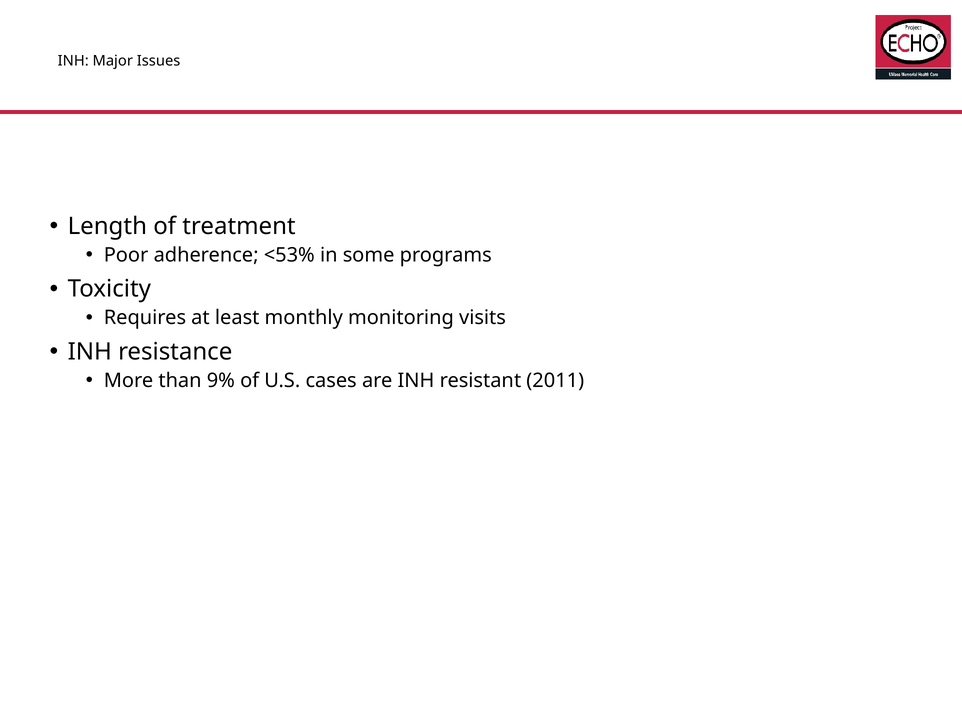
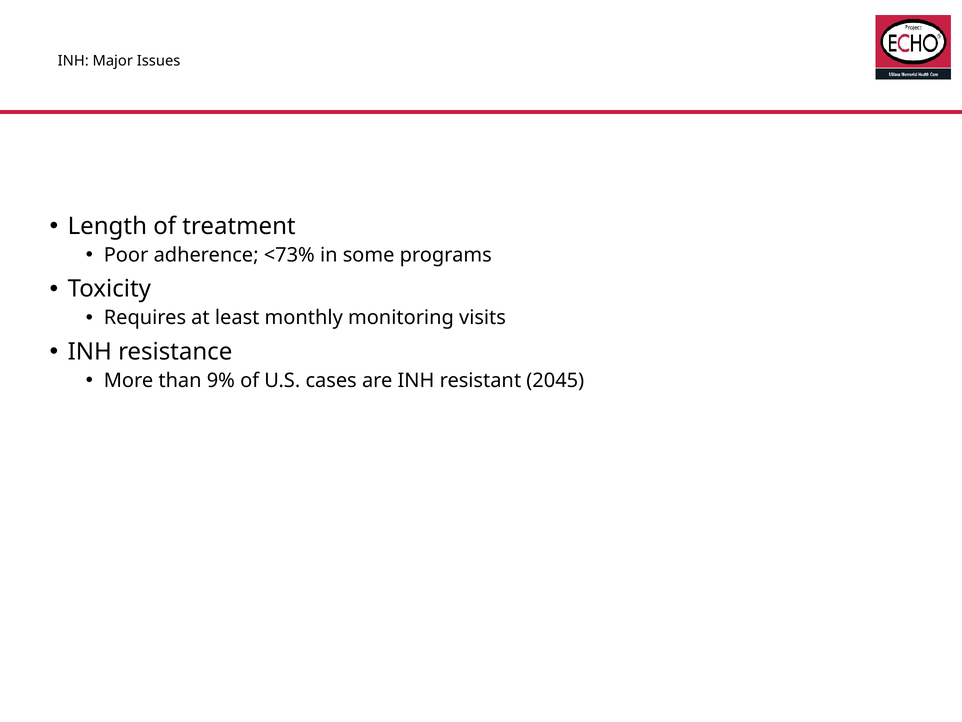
<53%: <53% -> <73% (289, 255)
2011: 2011 -> 2045 (555, 380)
